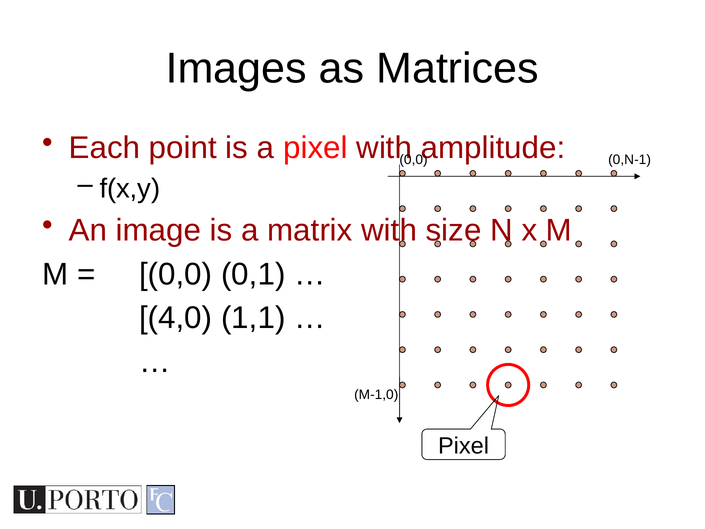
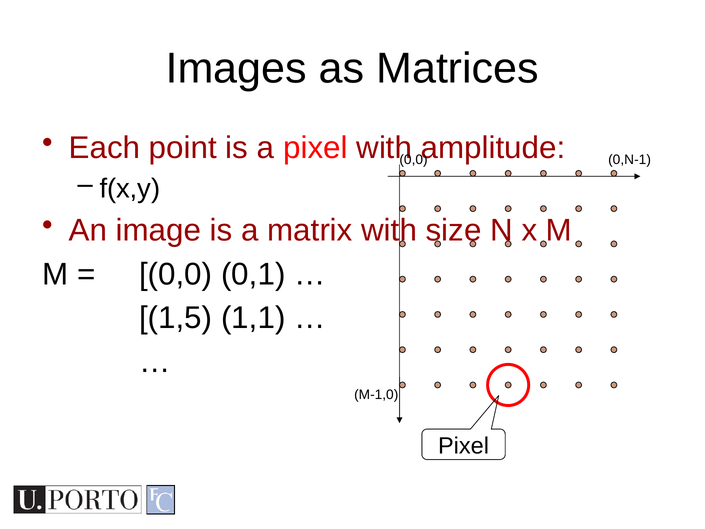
4,0: 4,0 -> 1,5 (176, 318)
